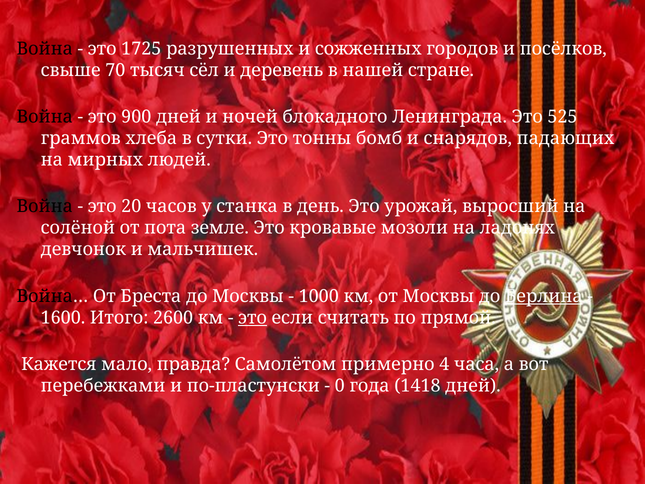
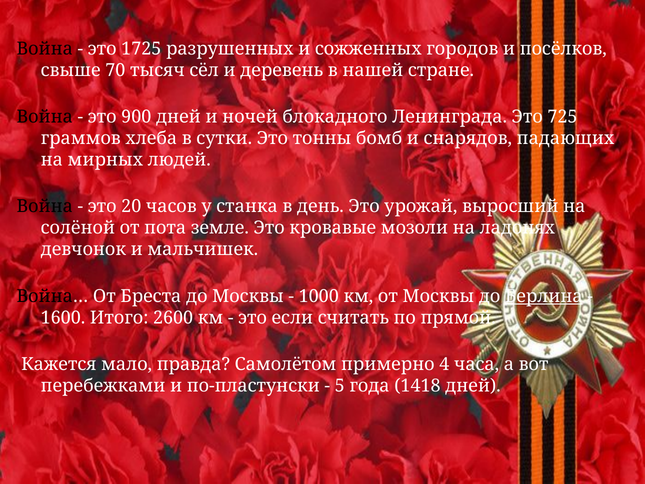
525: 525 -> 725 (562, 117)
это underline: present -> none (253, 318)
0: 0 -> 5 (340, 386)
